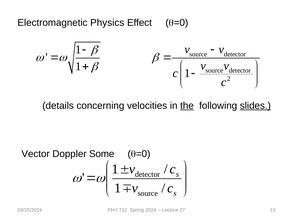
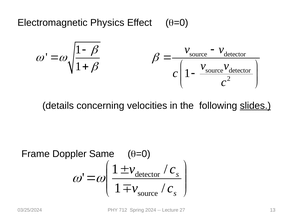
the underline: present -> none (187, 105)
Vector: Vector -> Frame (36, 154)
Some: Some -> Same (102, 154)
